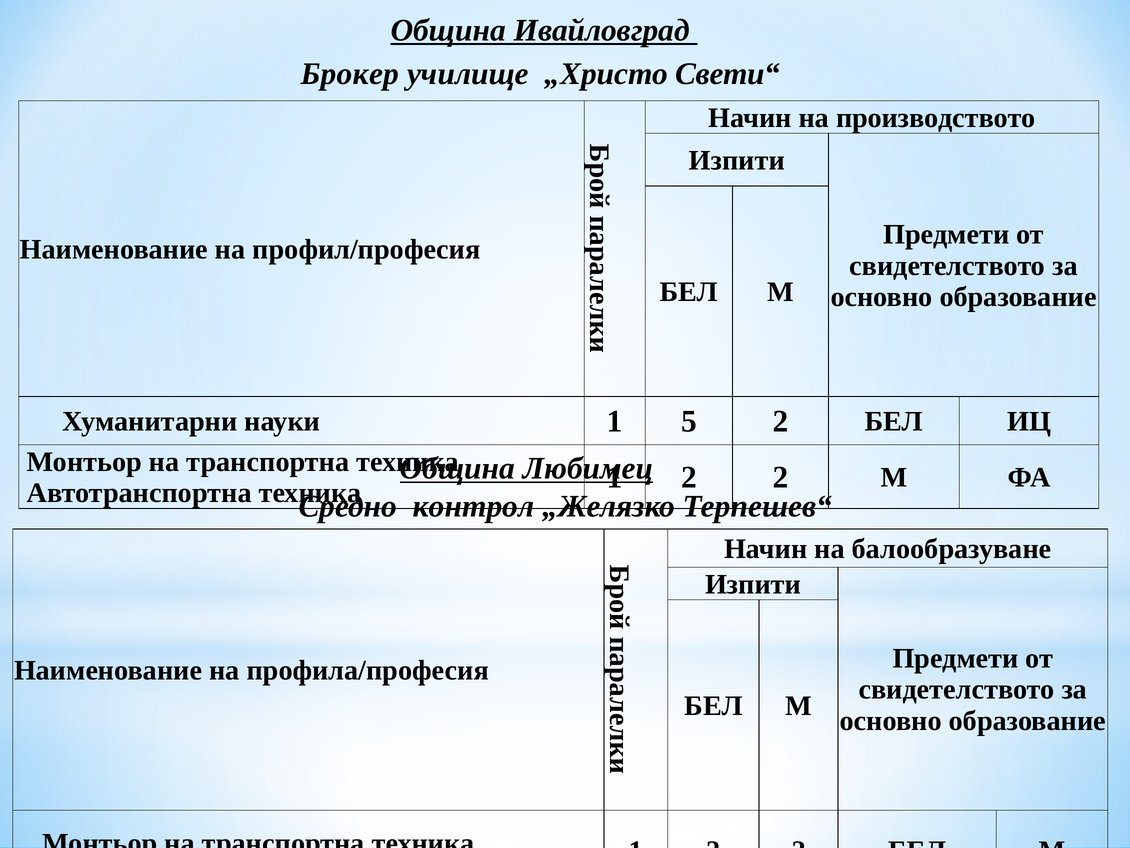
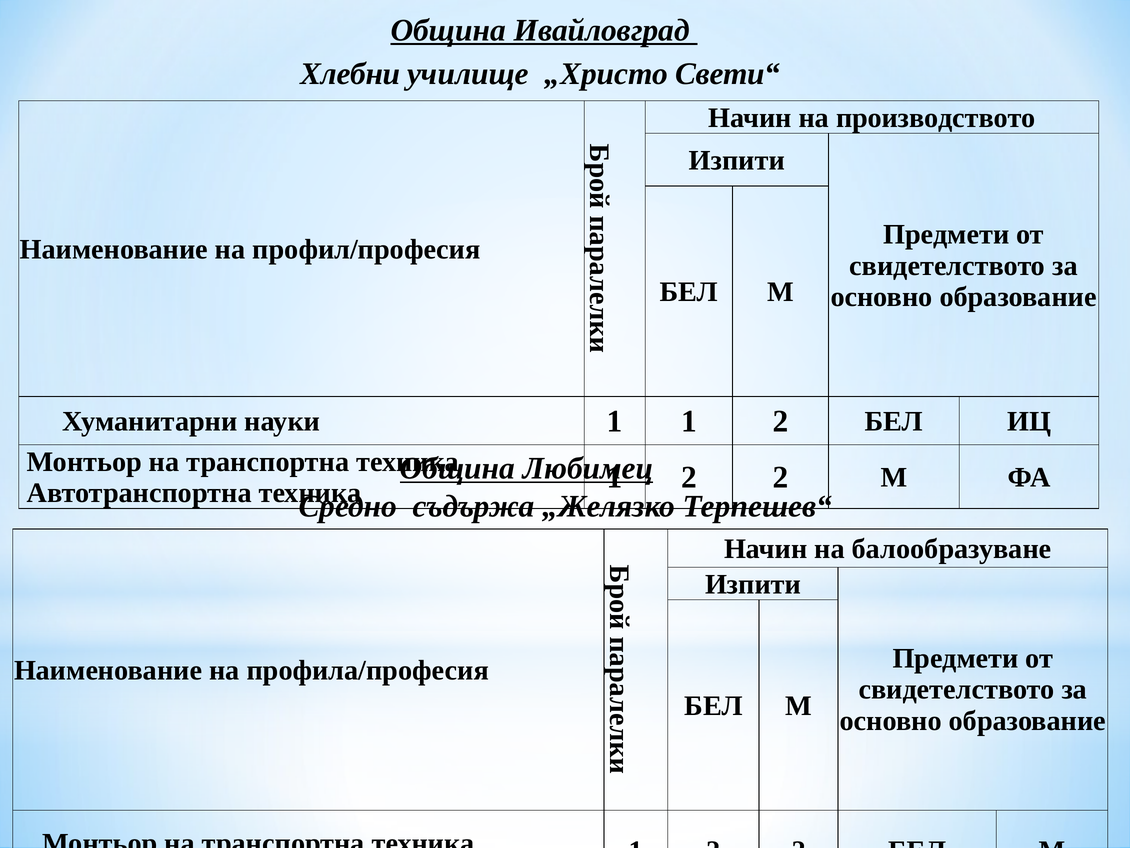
Брокер: Брокер -> Хлебни (350, 74)
1 5: 5 -> 1 (689, 421)
контрол: контрол -> съдържа (474, 506)
